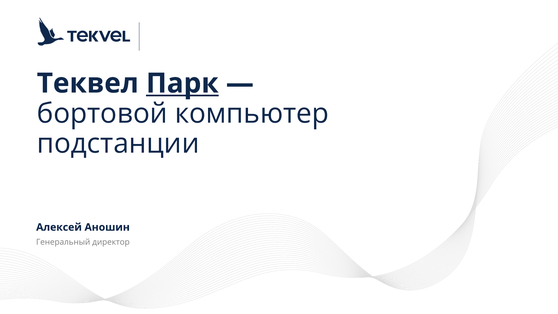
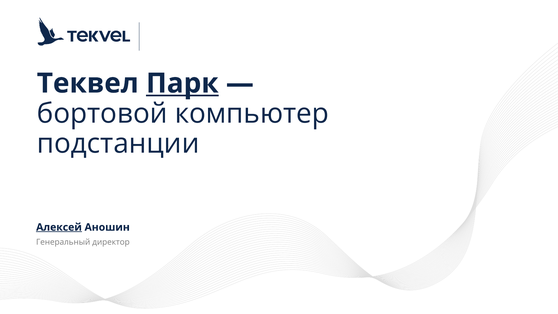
Алексей underline: none -> present (59, 227)
